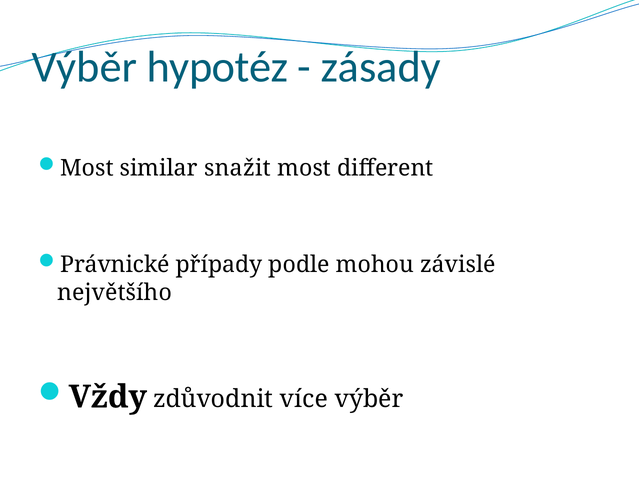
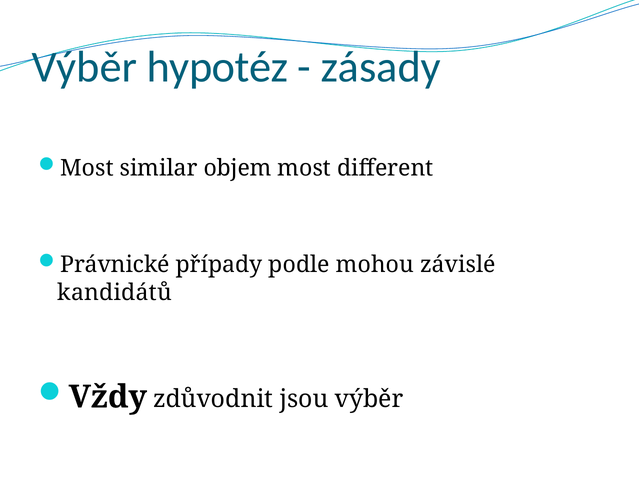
snažit: snažit -> objem (238, 168)
největšího: největšího -> kandidátů (115, 293)
více: více -> jsou (304, 400)
